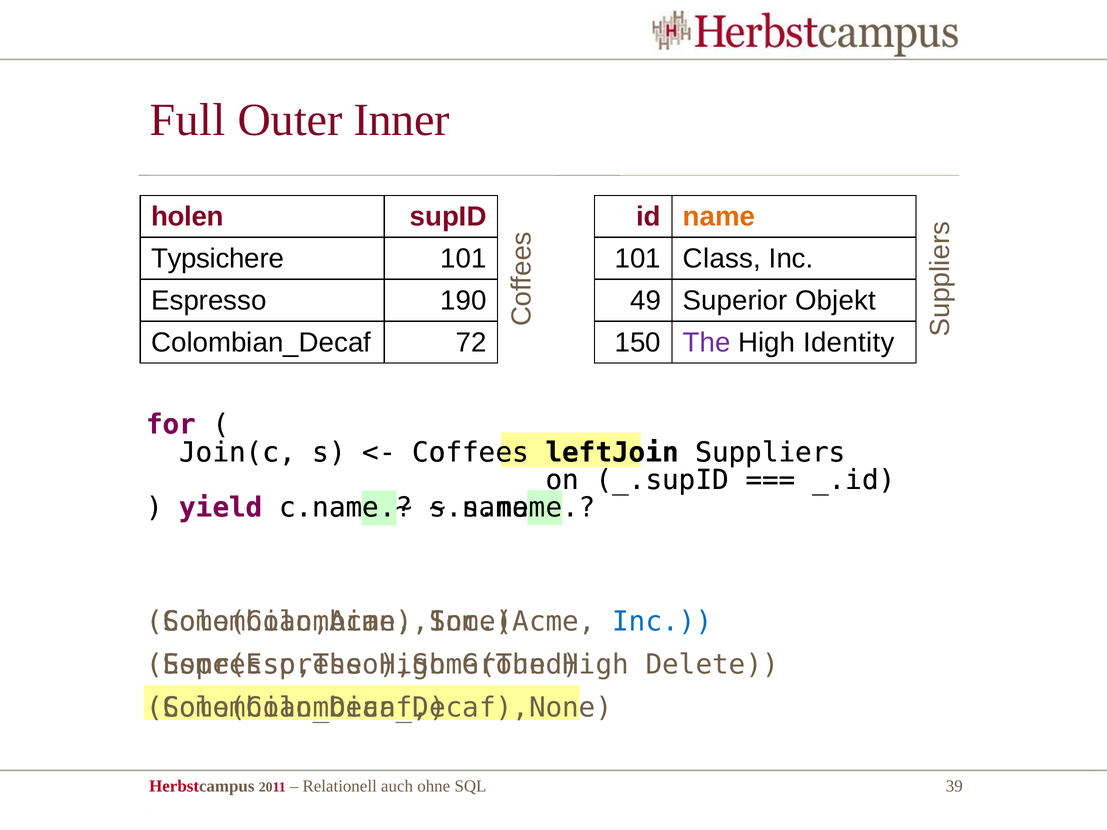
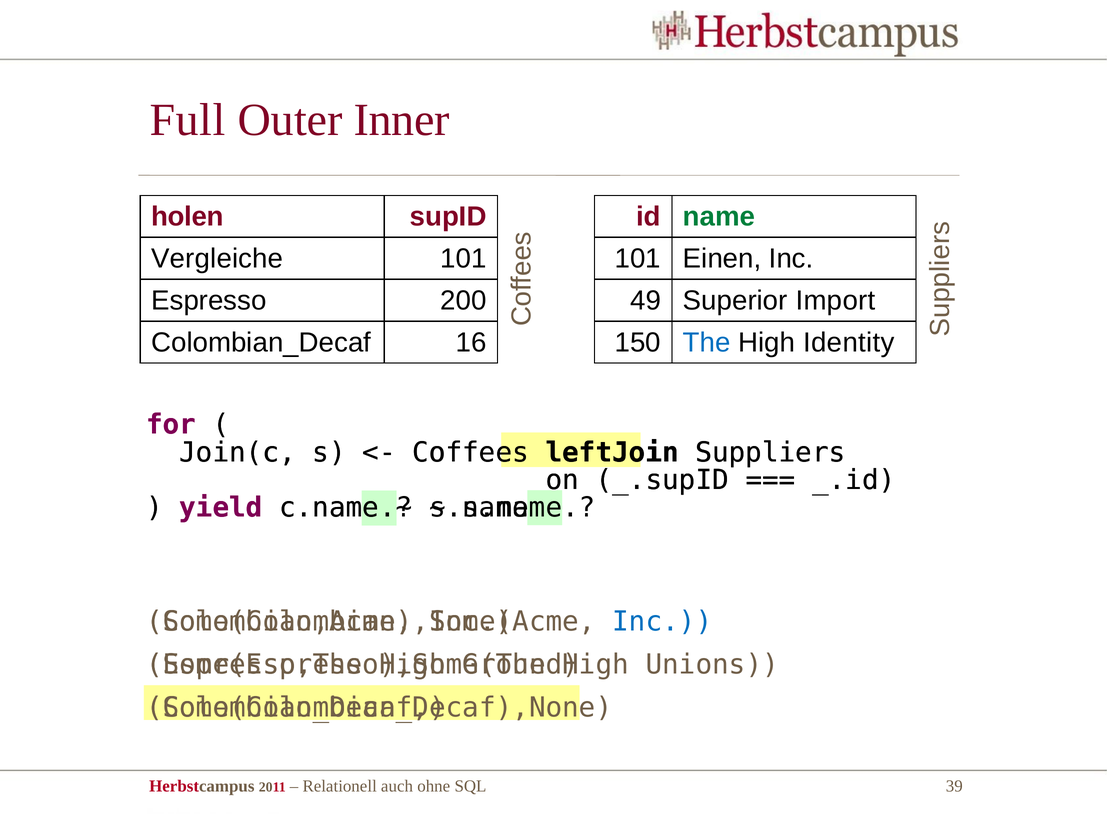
name colour: orange -> green (719, 217)
Typsichere: Typsichere -> Vergleiche (217, 259)
Class: Class -> Einen (722, 259)
190: 190 -> 200 (463, 301)
Objekt: Objekt -> Import (835, 301)
72: 72 -> 16 (471, 342)
The colour: purple -> blue (707, 342)
Delete: Delete -> Unions (712, 665)
